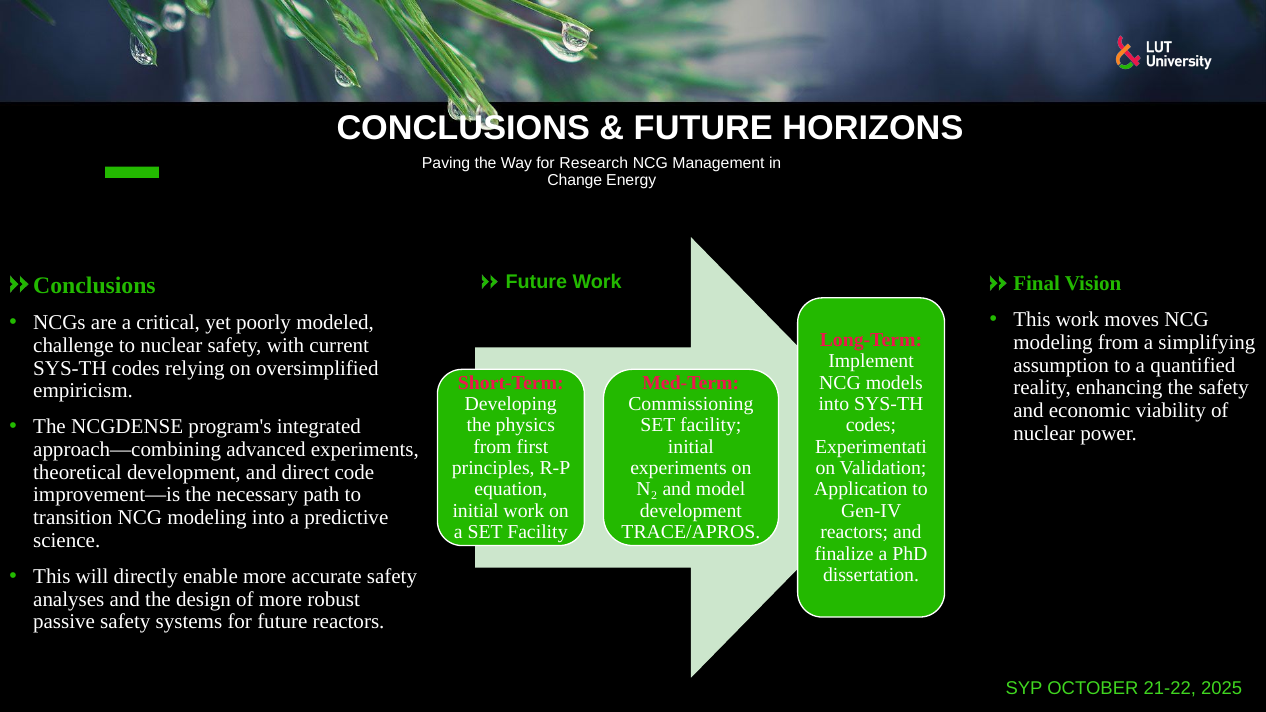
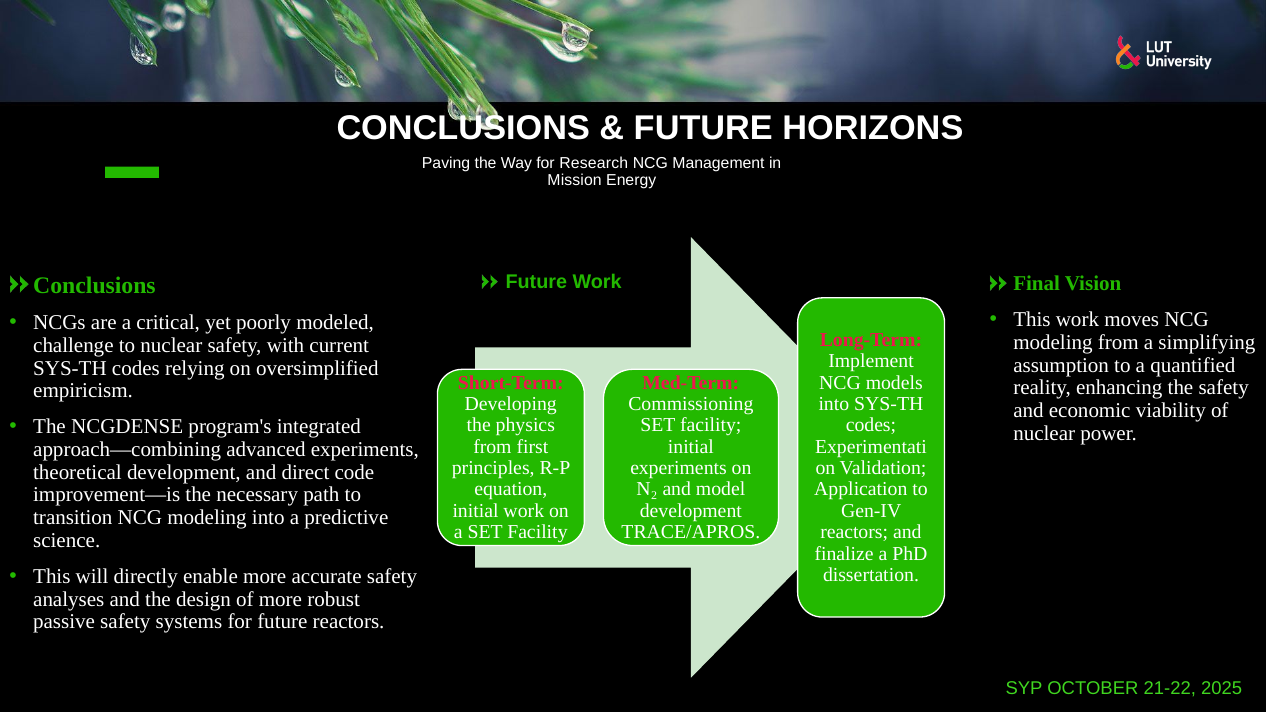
Change: Change -> Mission (575, 180)
